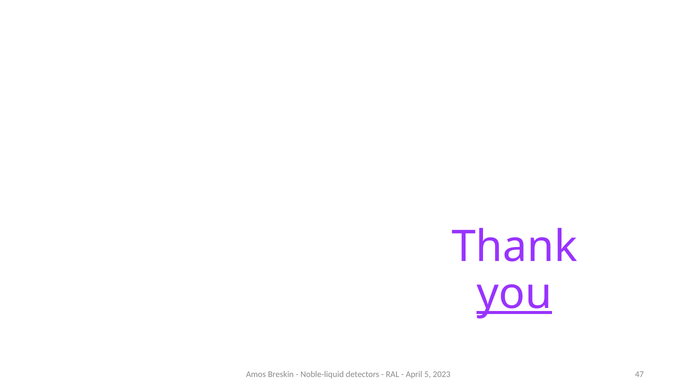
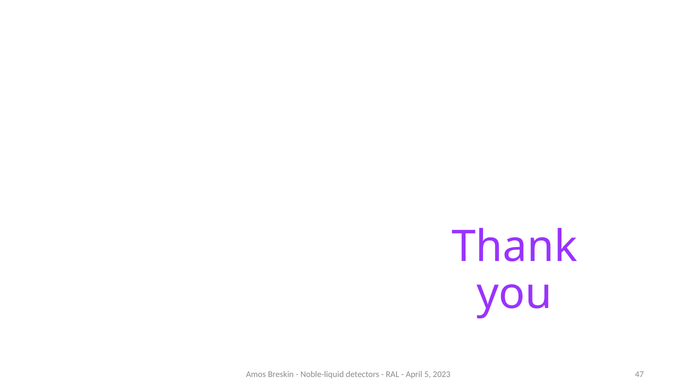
you underline: present -> none (514, 294)
